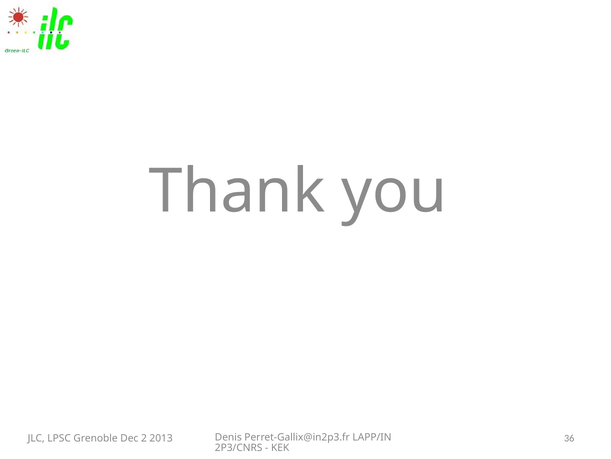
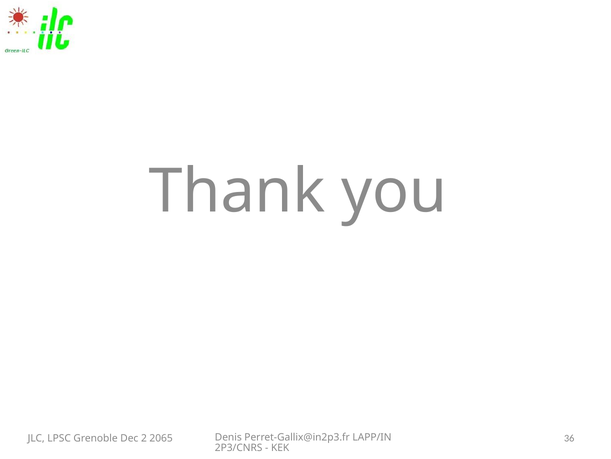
2013: 2013 -> 2065 (161, 438)
